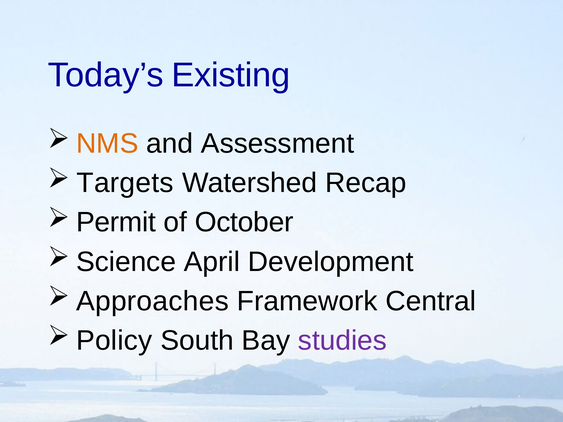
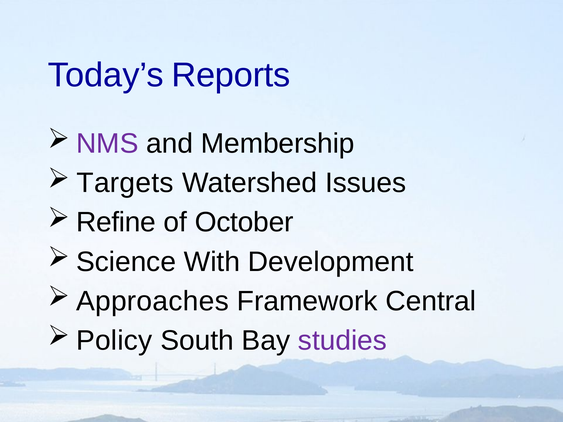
Existing: Existing -> Reports (231, 75)
NMS colour: orange -> purple (107, 144)
Assessment: Assessment -> Membership (278, 144)
Recap: Recap -> Issues (366, 183)
Permit: Permit -> Refine (116, 222)
April: April -> With (212, 262)
